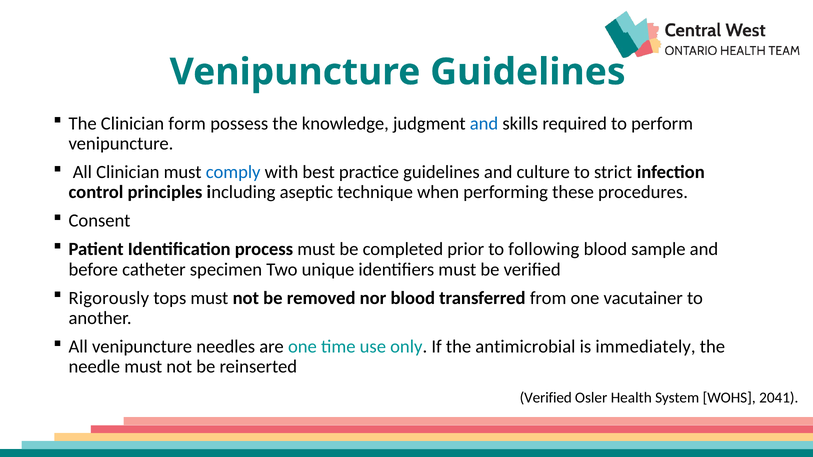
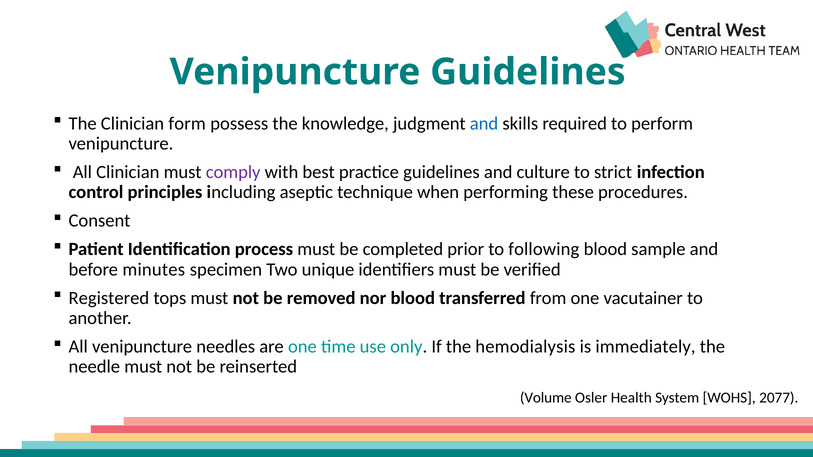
comply colour: blue -> purple (233, 172)
catheter: catheter -> minutes (154, 270)
Rigorously: Rigorously -> Registered (109, 298)
antimicrobial: antimicrobial -> hemodialysis (525, 347)
Verified: Verified -> Volume (546, 398)
2041: 2041 -> 2077 (779, 398)
